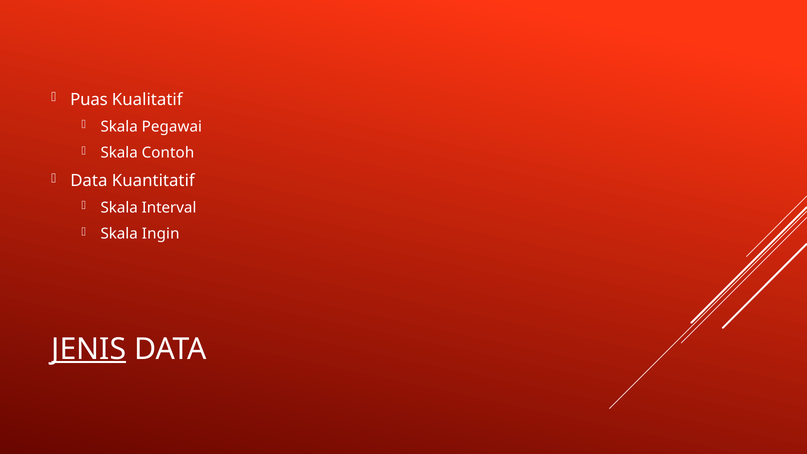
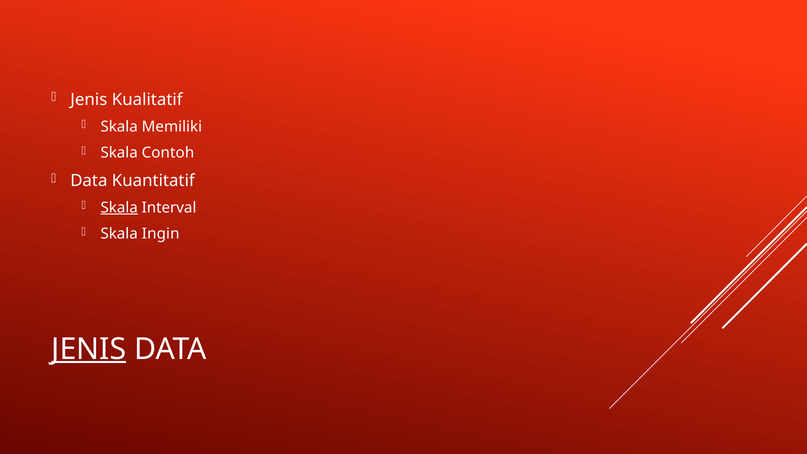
Puas: Puas -> Jenis (89, 99)
Pegawai: Pegawai -> Memiliki (172, 127)
Skala underline: none -> present (119, 208)
